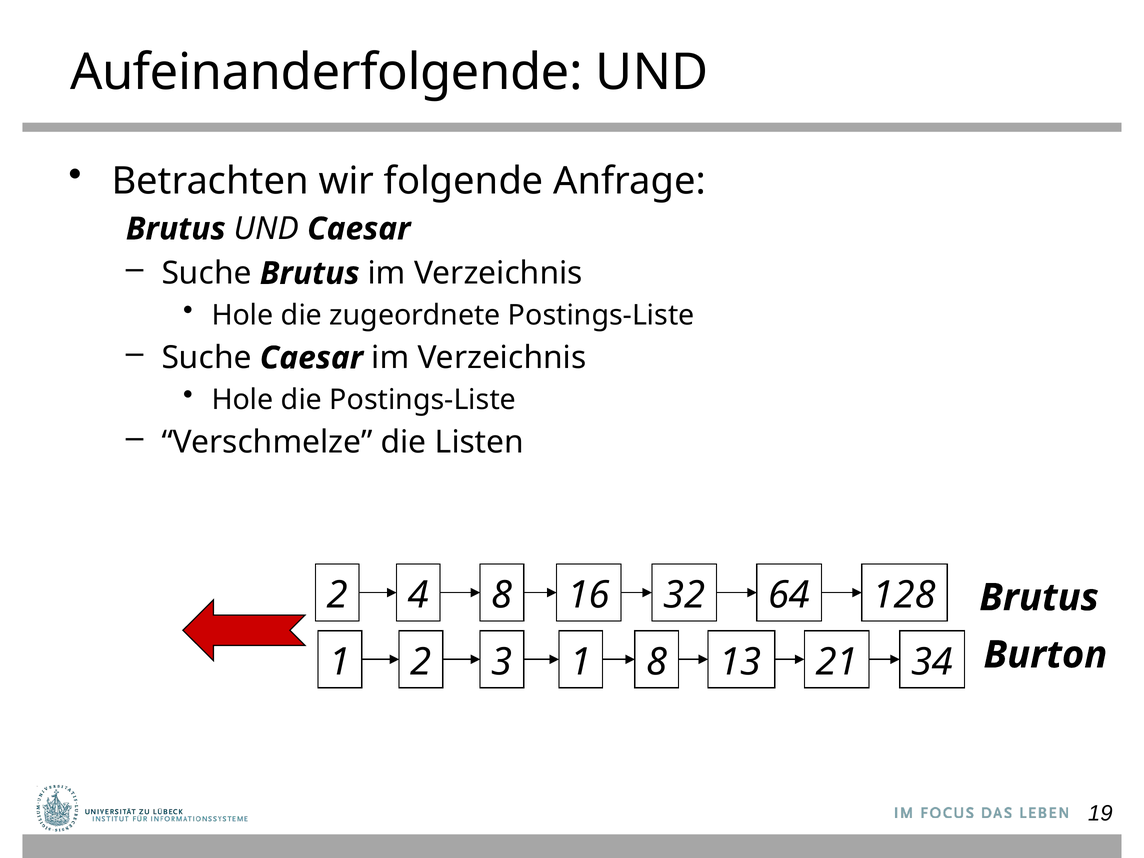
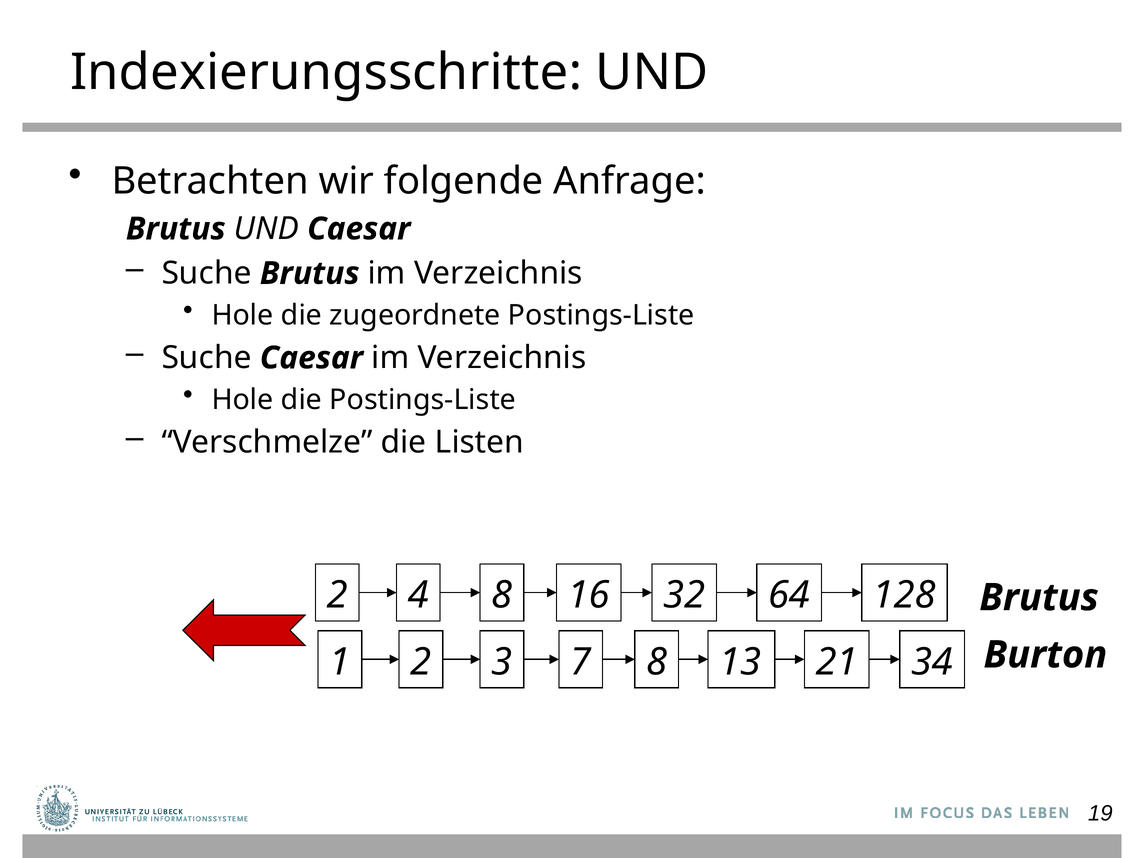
Aufeinanderfolgende: Aufeinanderfolgende -> Indexierungsschritte (326, 72)
3 1: 1 -> 7 (581, 662)
